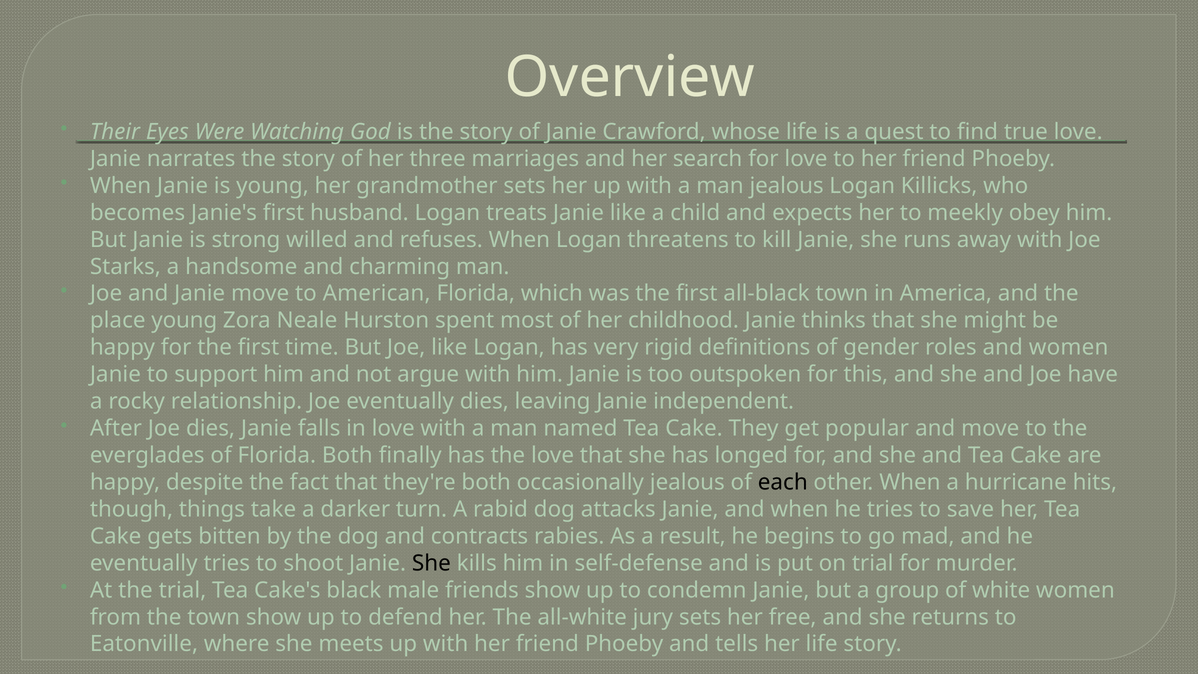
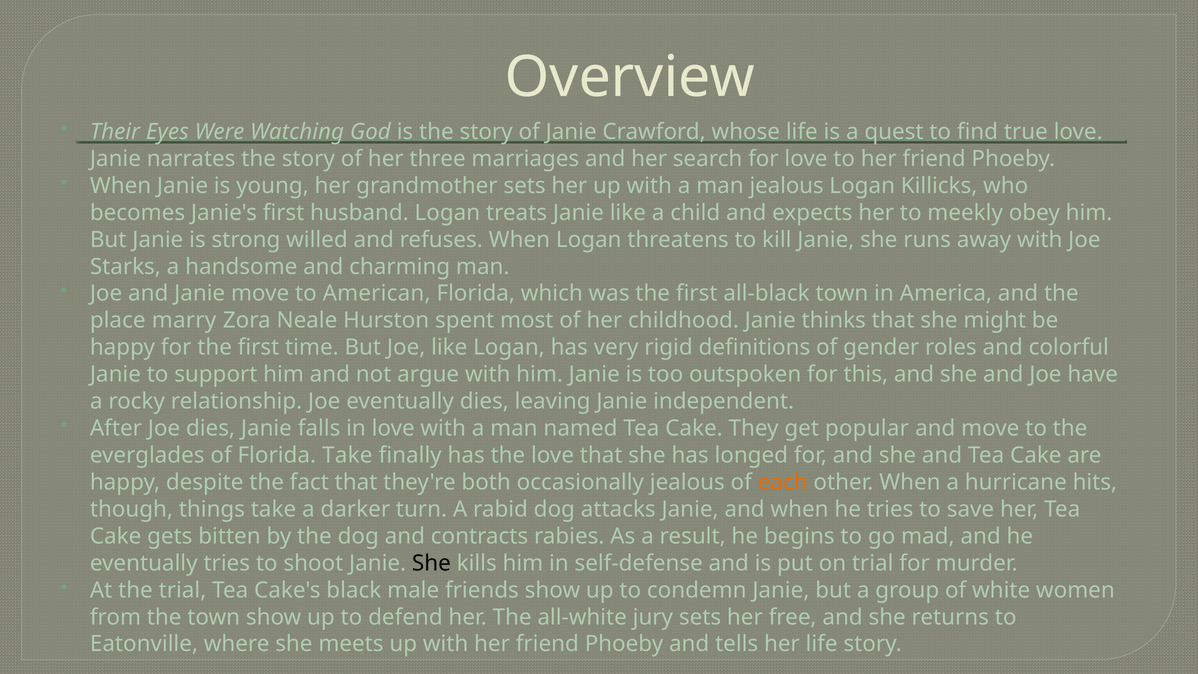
place young: young -> marry (184, 320)
and women: women -> colorful (1069, 347)
Florida Both: Both -> Take (347, 455)
each colour: black -> orange (783, 482)
